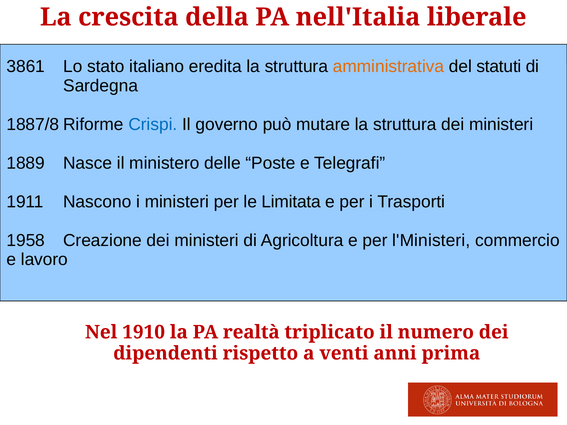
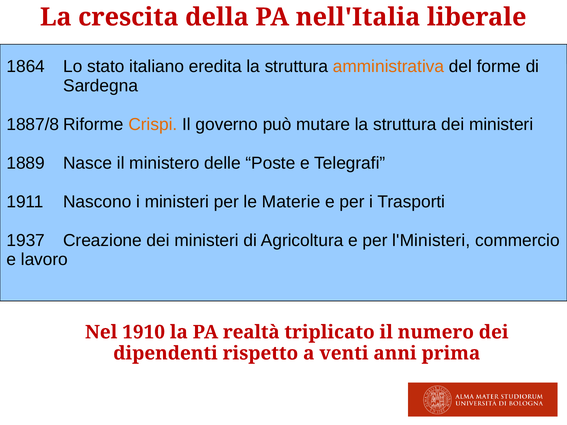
3861: 3861 -> 1864 (26, 67)
statuti: statuti -> forme (499, 67)
Crispi colour: blue -> orange (153, 125)
Limitata: Limitata -> Materie (291, 202)
1958: 1958 -> 1937 (26, 240)
